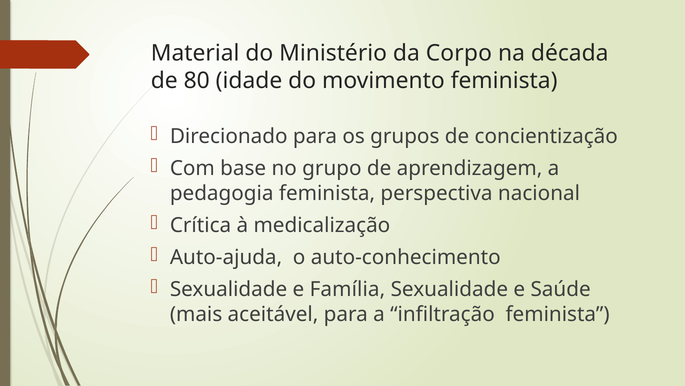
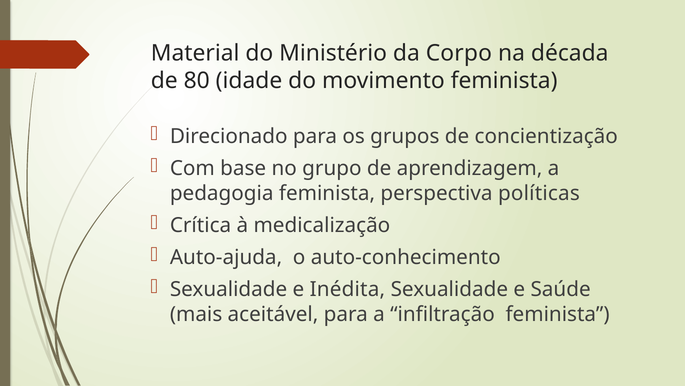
nacional: nacional -> políticas (539, 193)
Família: Família -> Inédita (347, 289)
